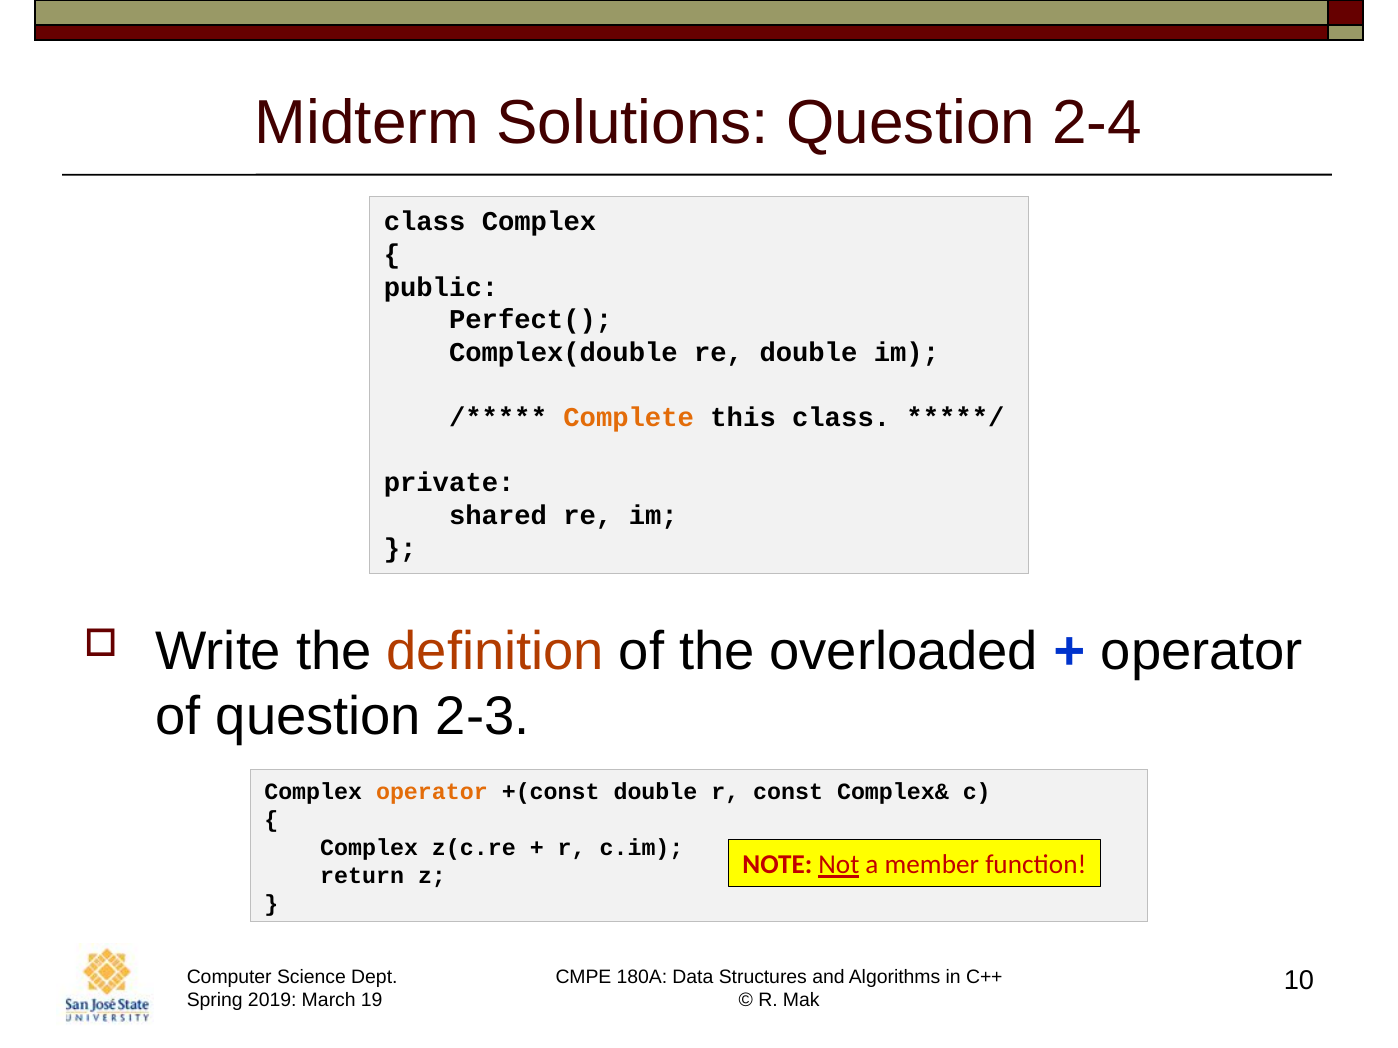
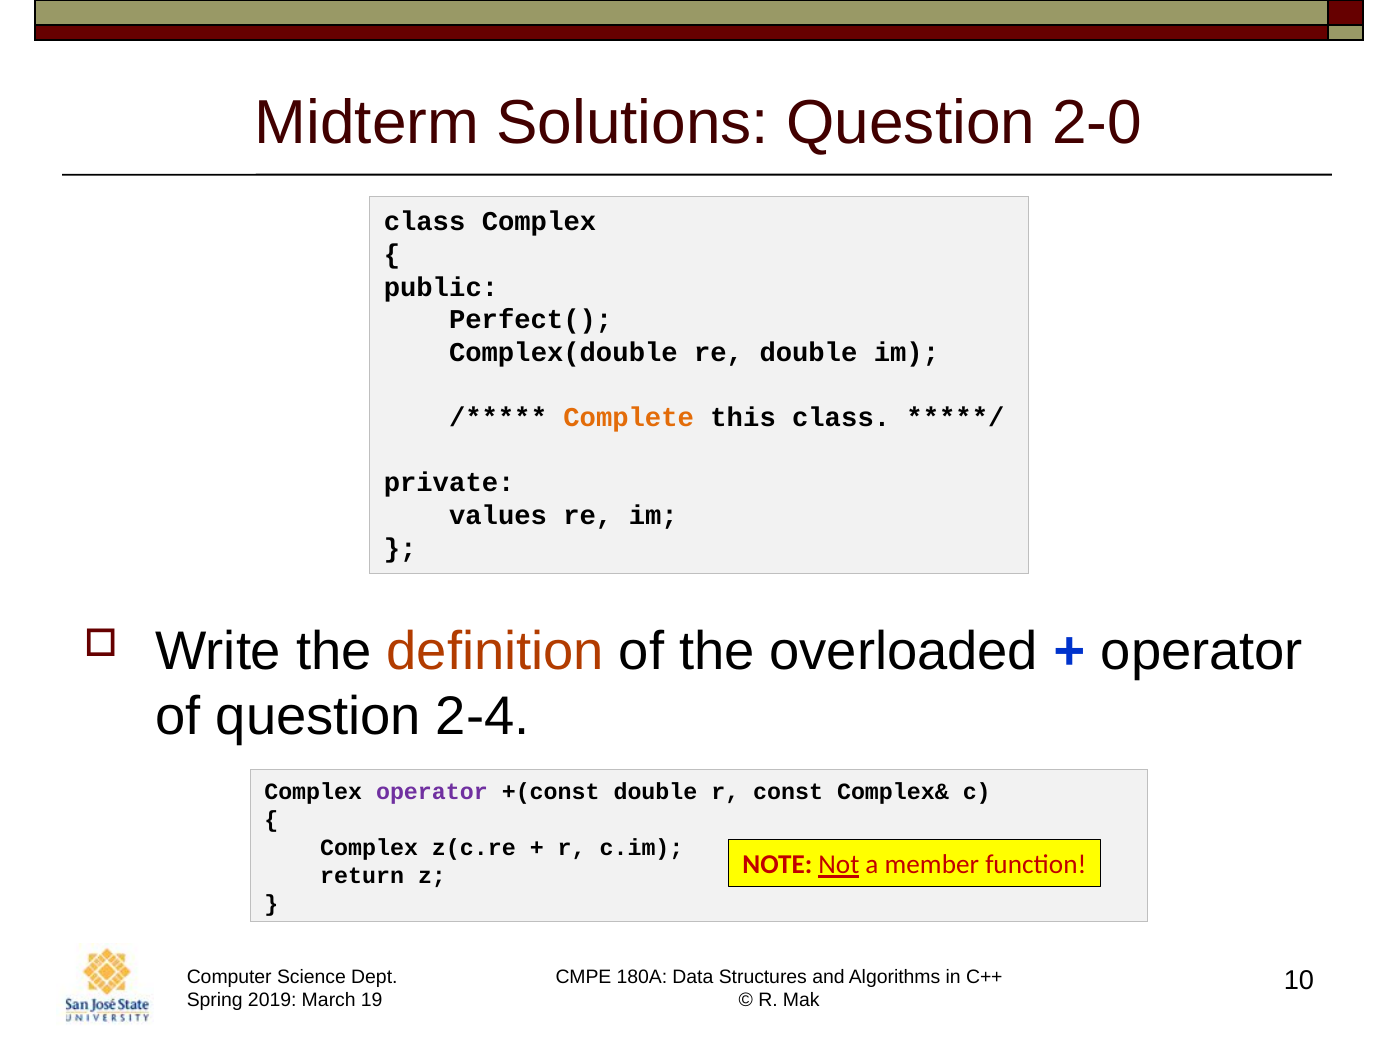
2-4: 2-4 -> 2-0 (1097, 123)
shared: shared -> values (498, 516)
2-3: 2-3 -> 2-4 (483, 717)
operator colour: orange -> purple (432, 792)
